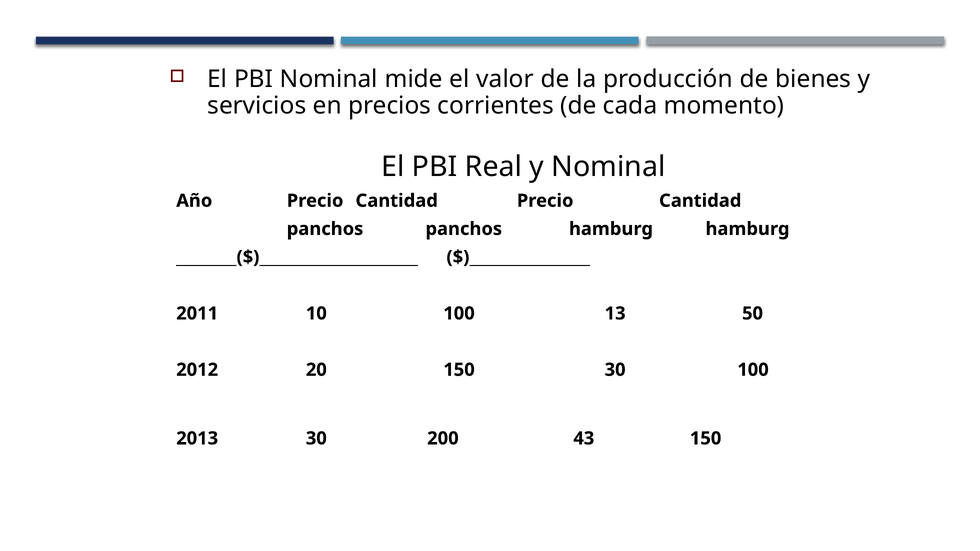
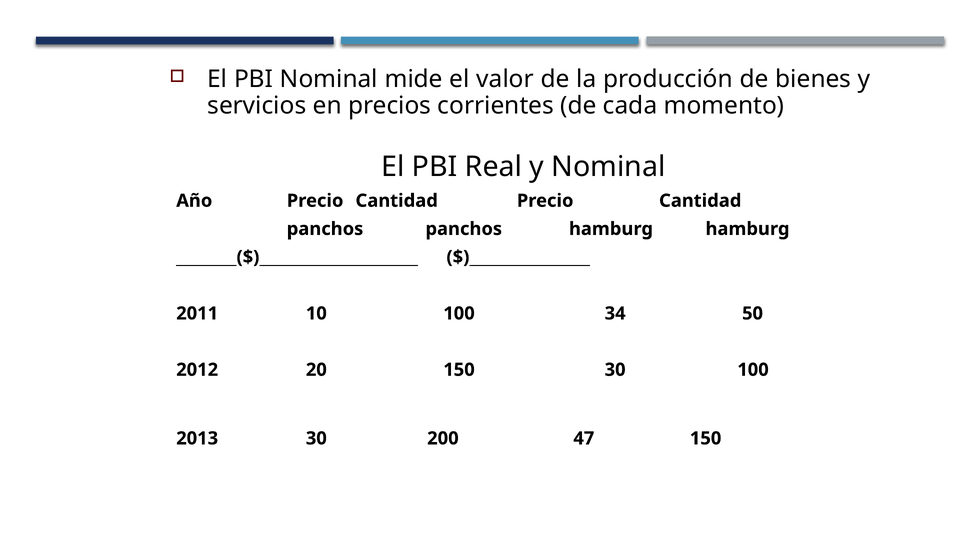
13: 13 -> 34 (615, 314)
43: 43 -> 47 (584, 439)
